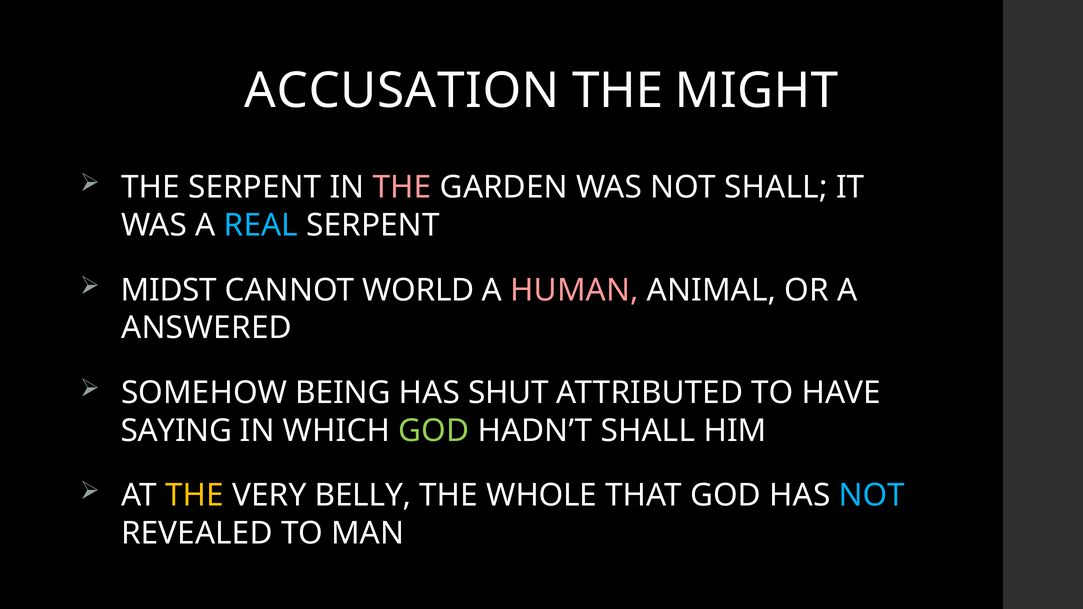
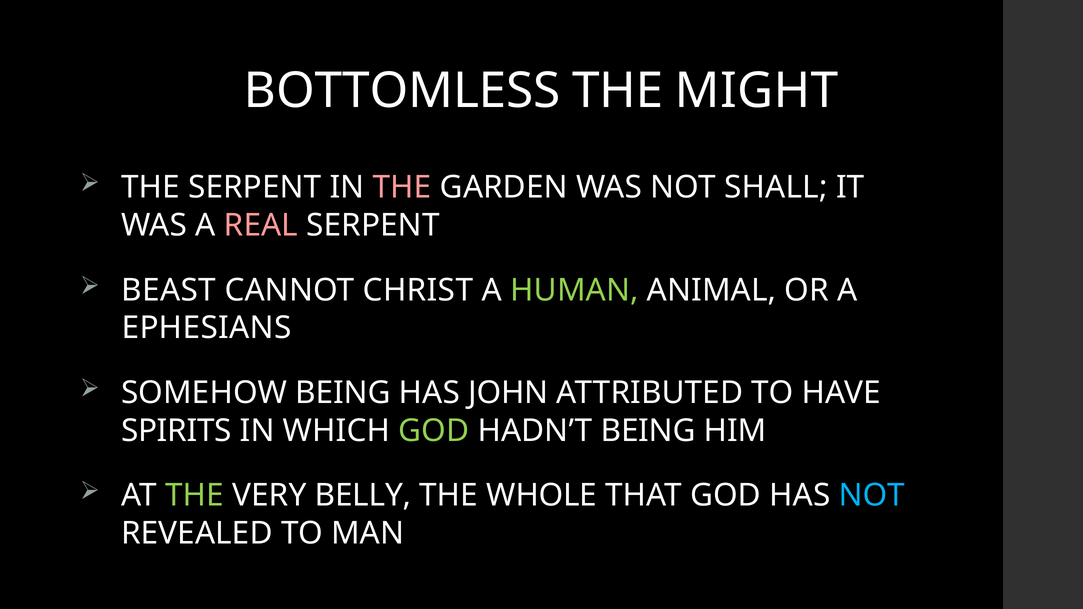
ACCUSATION: ACCUSATION -> BOTTOMLESS (402, 91)
REAL colour: light blue -> pink (261, 225)
MIDST: MIDST -> BEAST (169, 290)
WORLD: WORLD -> CHRIST (418, 290)
HUMAN colour: pink -> light green (575, 290)
ANSWERED: ANSWERED -> EPHESIANS (207, 328)
SHUT: SHUT -> JOHN (508, 393)
SAYING: SAYING -> SPIRITS (176, 431)
HADN’T SHALL: SHALL -> BEING (648, 431)
THE colour: yellow -> light green (194, 496)
